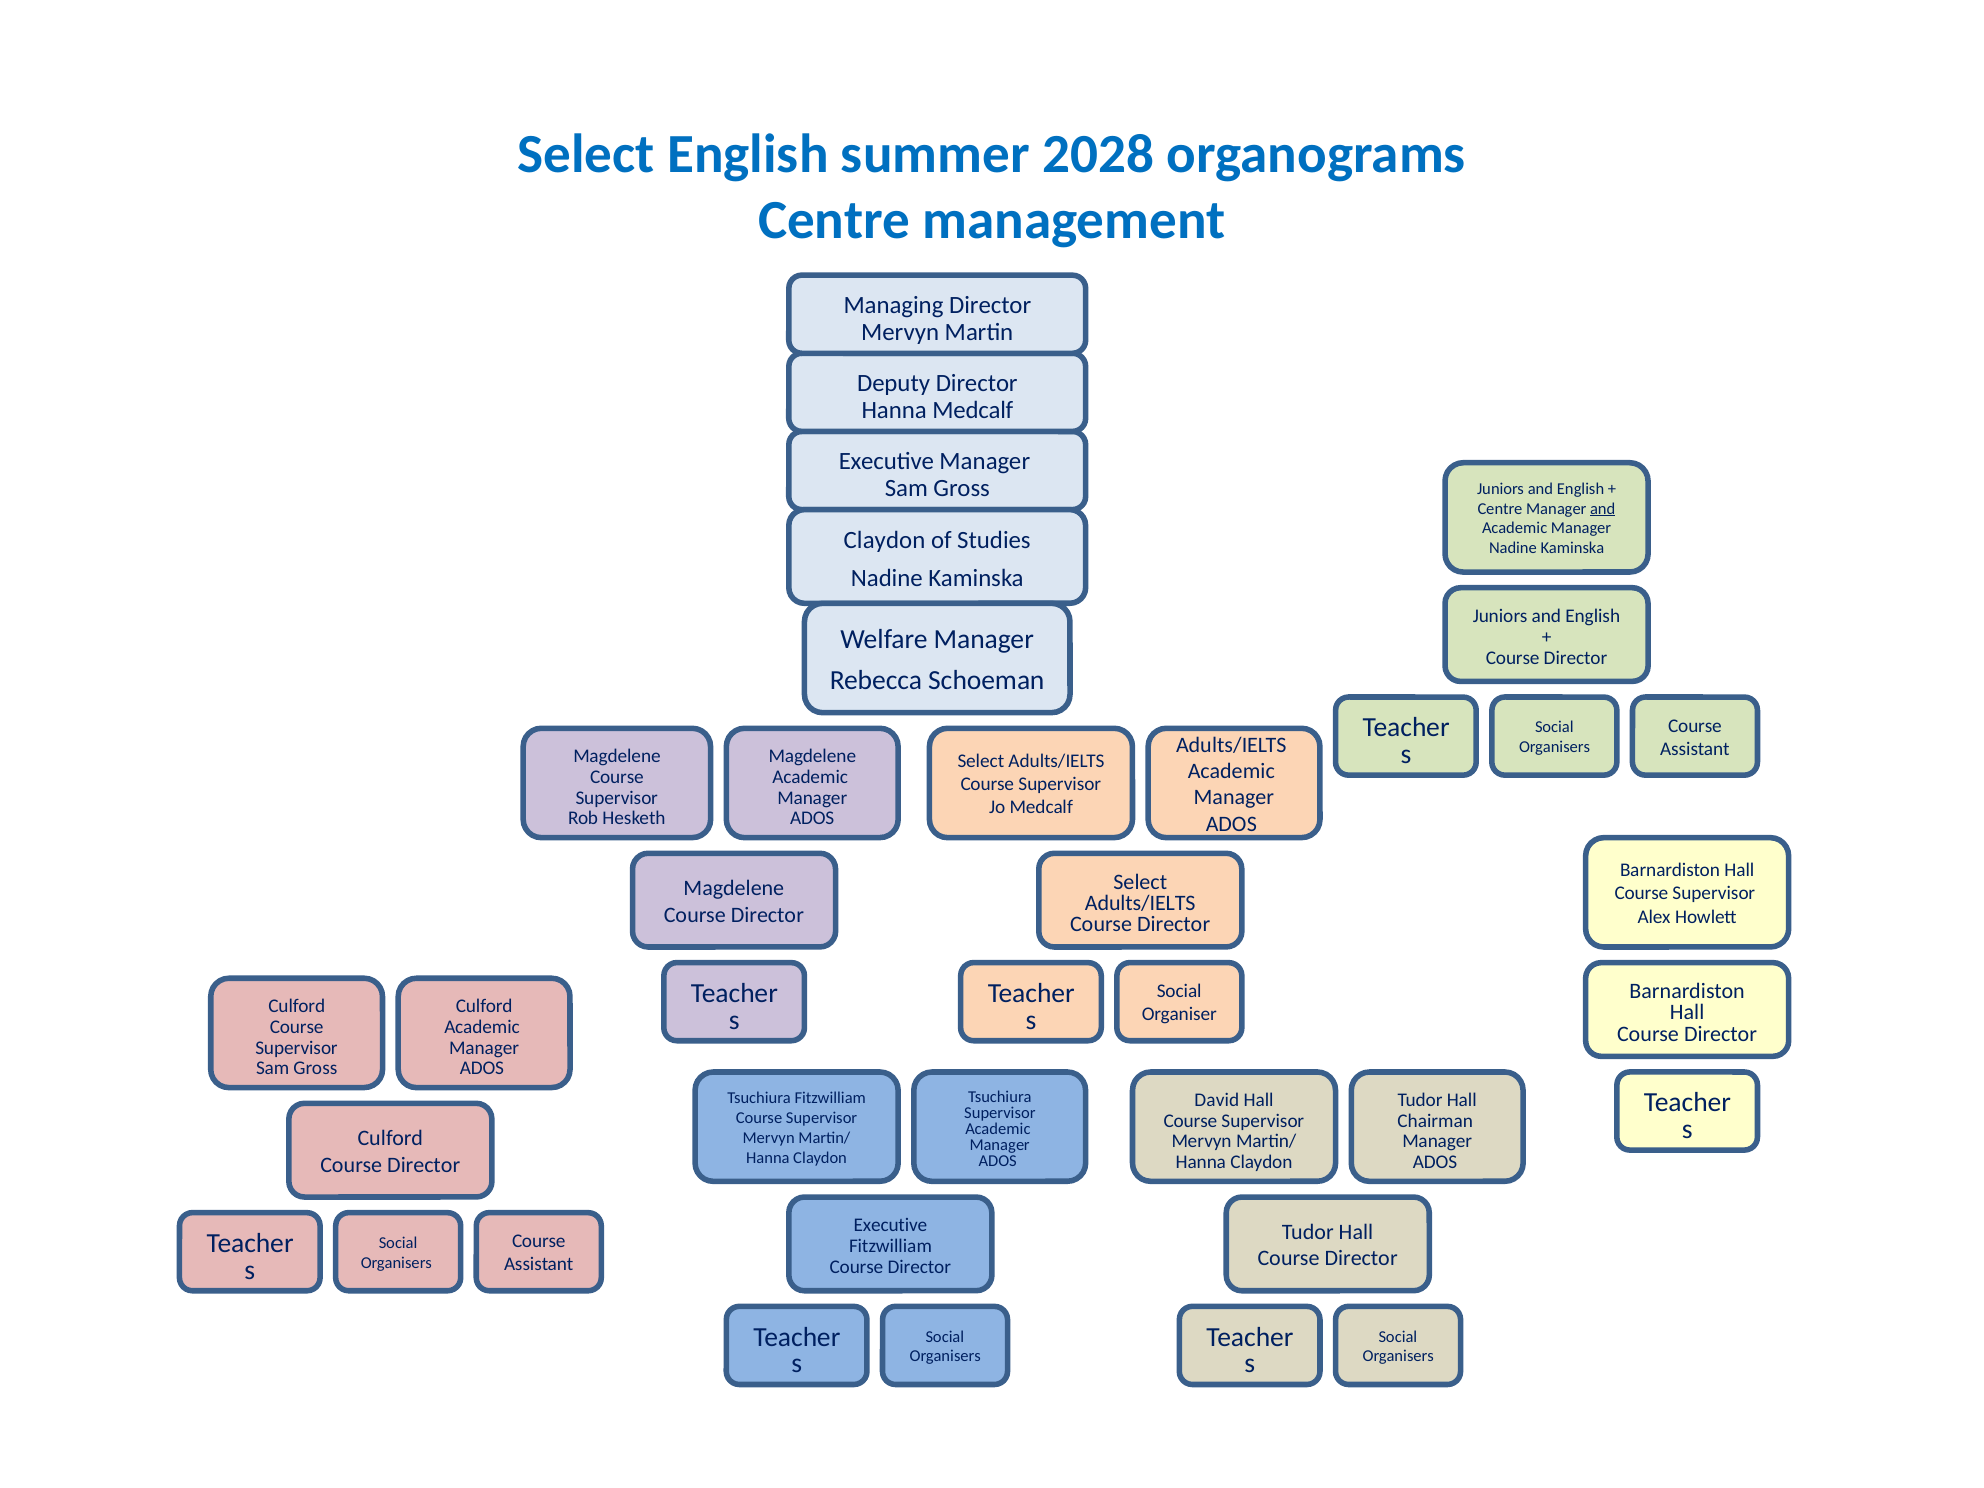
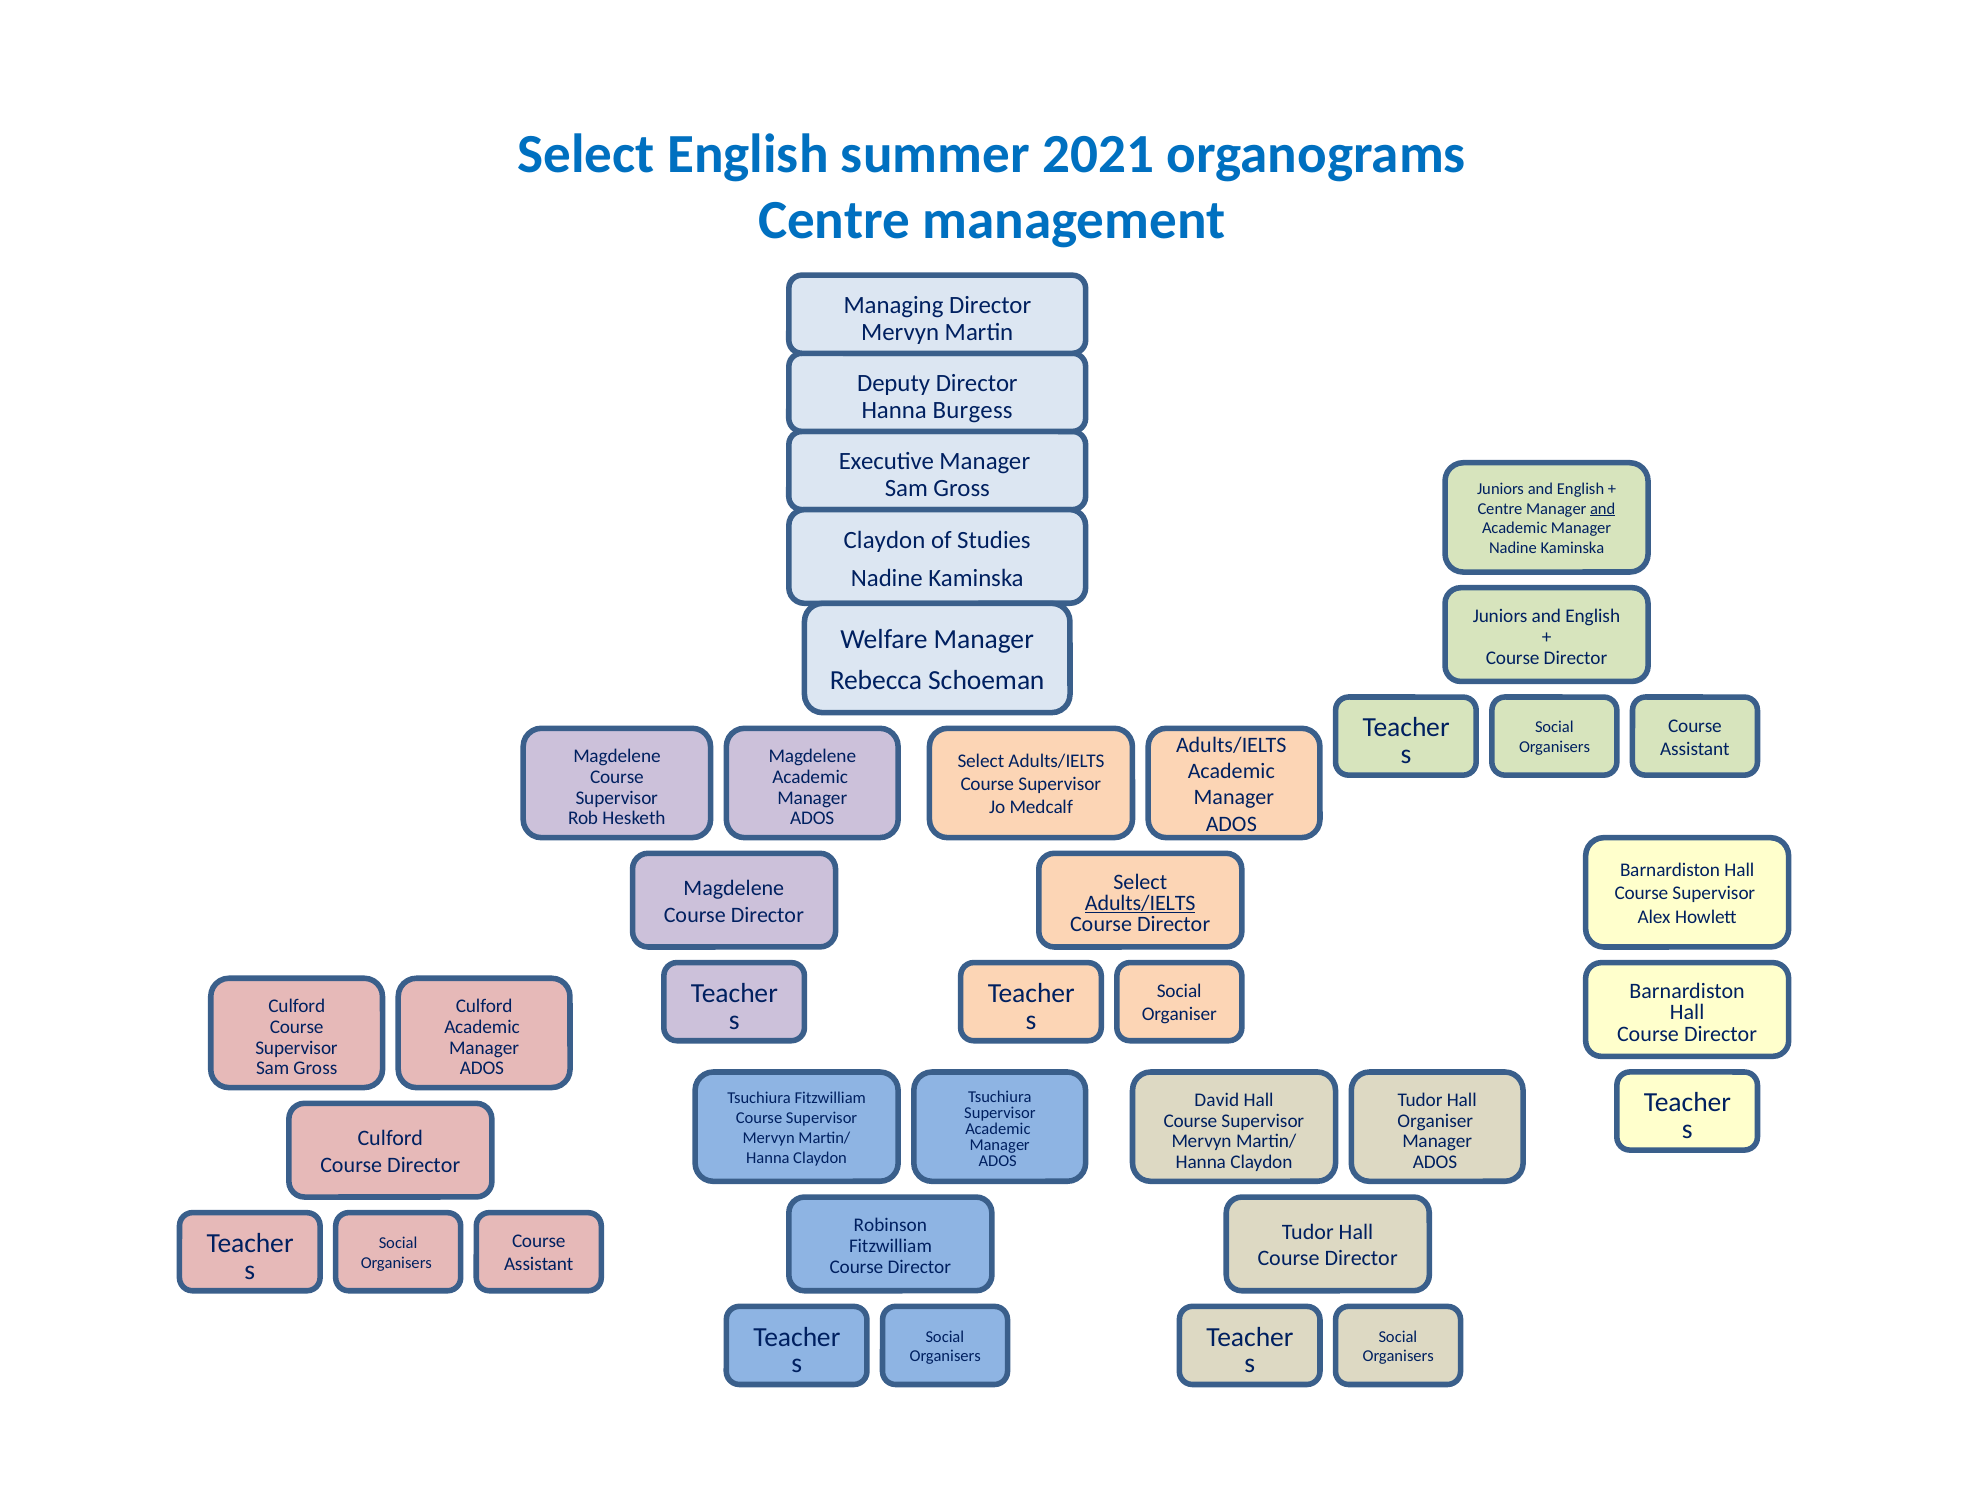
2028: 2028 -> 2021 (1098, 154)
Hanna Medcalf: Medcalf -> Burgess (973, 410)
Adults/IELTS underline: none -> present (1140, 903)
Chairman: Chairman -> Organiser (1435, 1121)
Executive: Executive -> Robinson (890, 1226)
